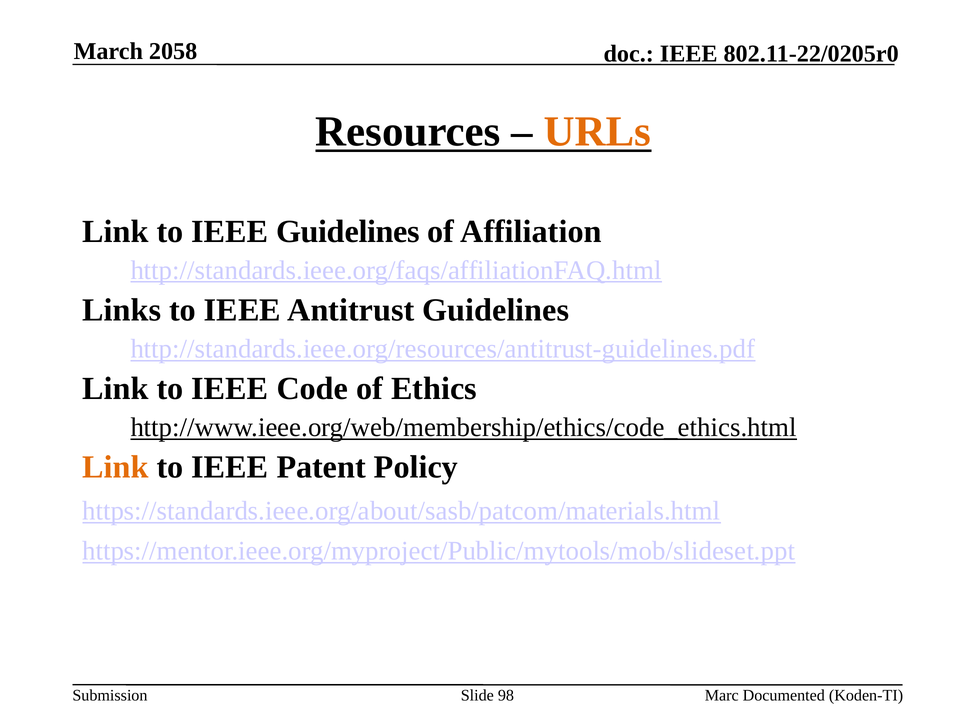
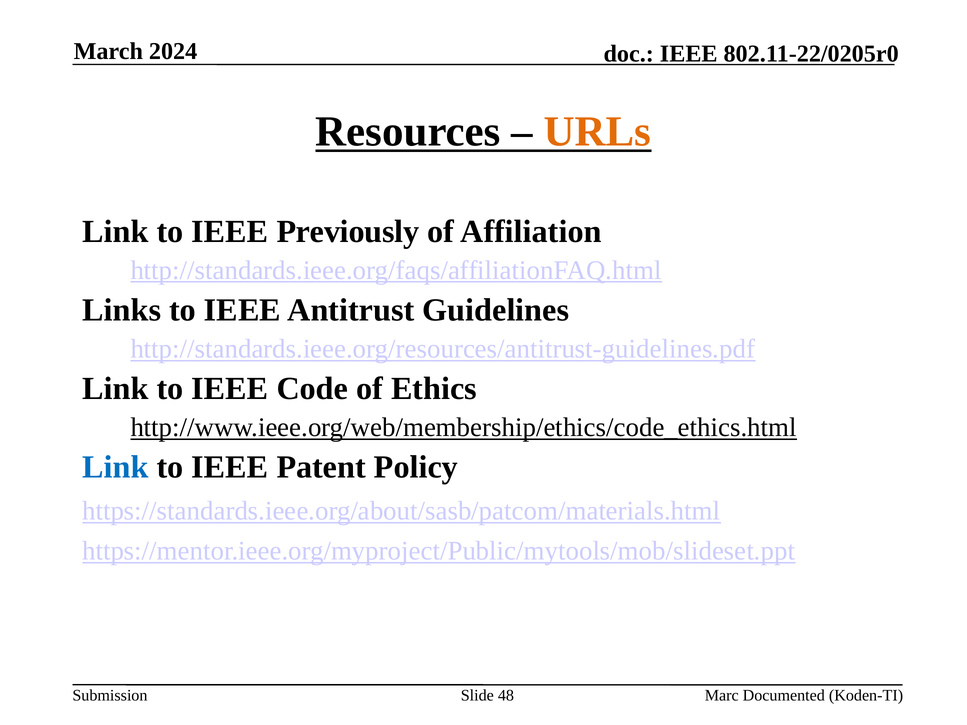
2058: 2058 -> 2024 (173, 51)
IEEE Guidelines: Guidelines -> Previously (348, 232)
Link colour: orange -> blue (115, 467)
98: 98 -> 48 (506, 696)
